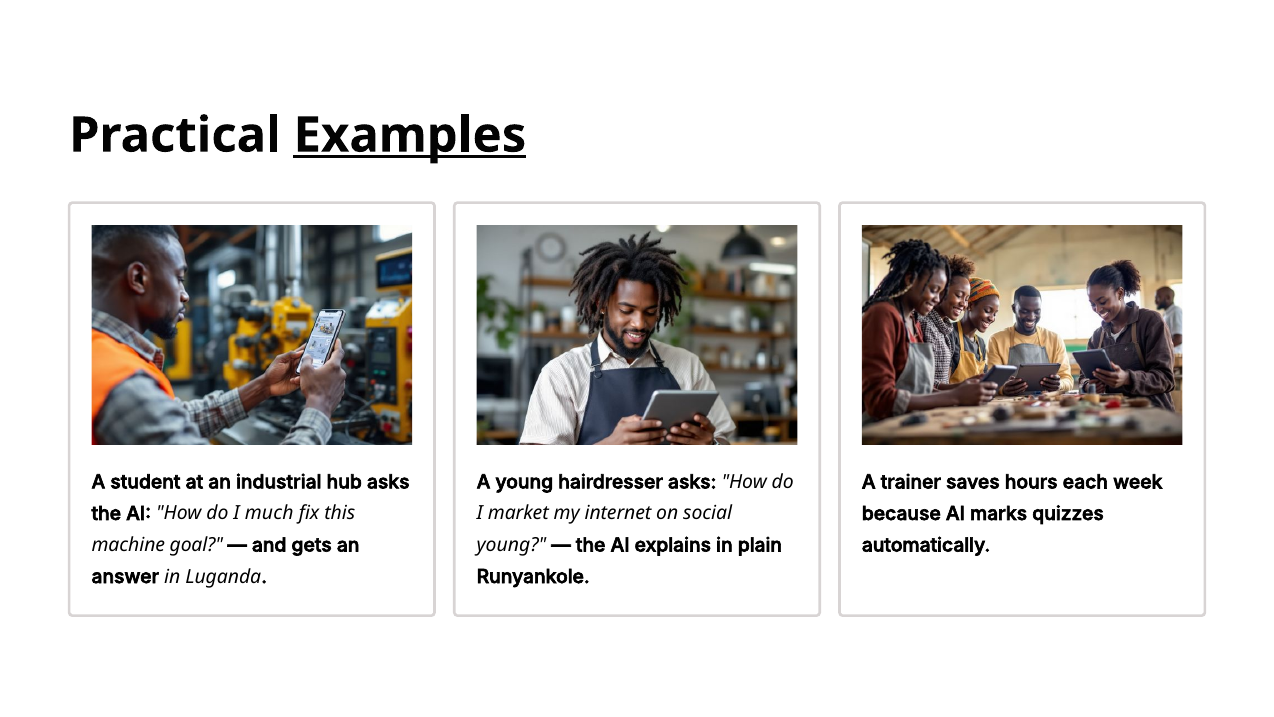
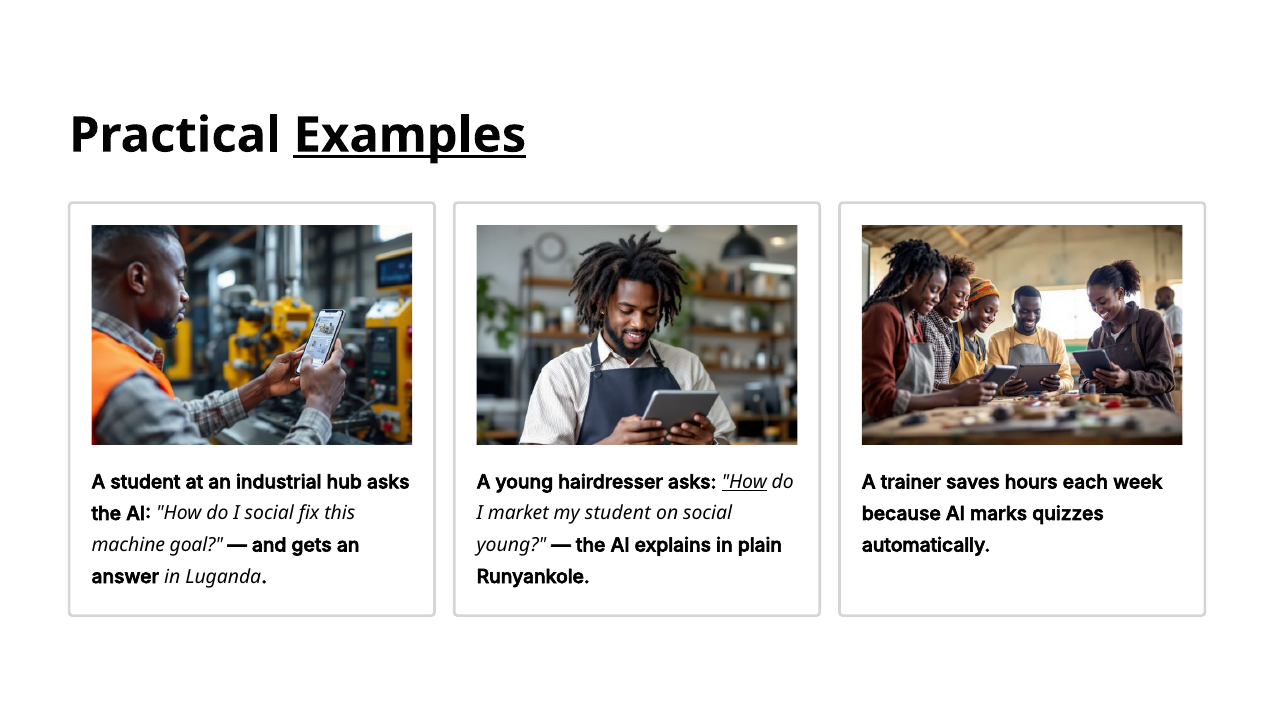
How underline: none -> present (744, 482)
I much: much -> social (269, 513)
my internet: internet -> student (618, 513)
